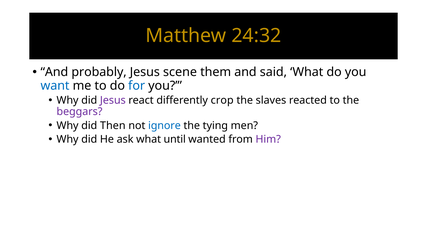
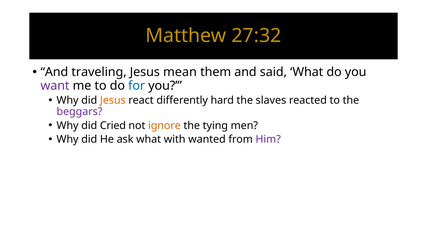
24:32: 24:32 -> 27:32 (256, 36)
probably: probably -> traveling (99, 72)
scene: scene -> mean (180, 72)
want colour: blue -> purple (55, 86)
Jesus colour: purple -> orange (113, 100)
crop: crop -> hard (222, 100)
Then: Then -> Cried (113, 126)
ignore colour: blue -> orange (164, 126)
until: until -> with (175, 139)
